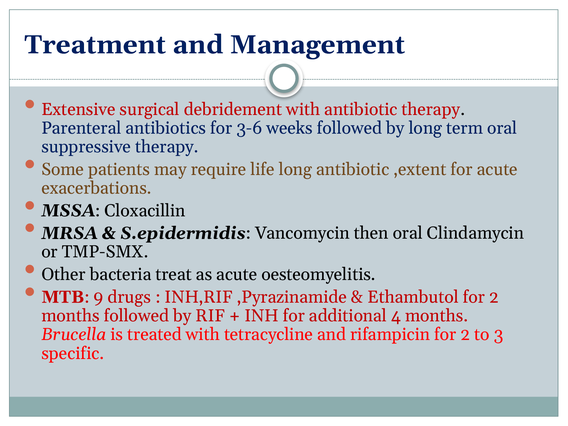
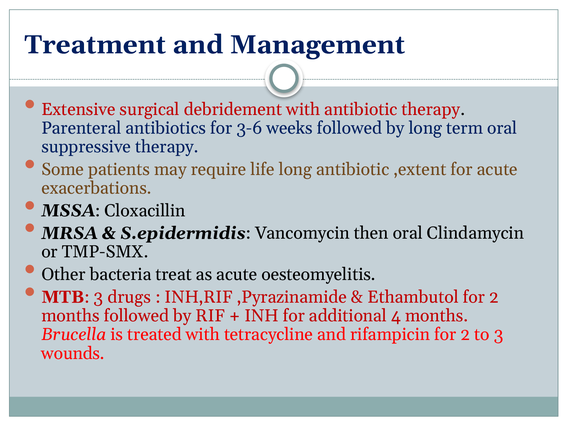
MTB 9: 9 -> 3 (98, 297)
specific: specific -> wounds (73, 353)
